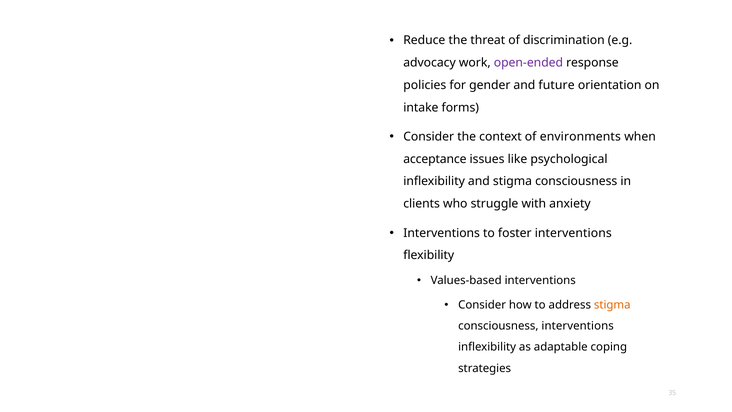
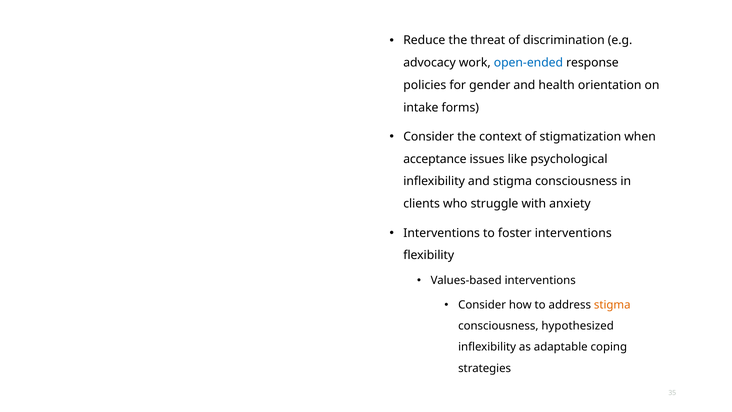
open-ended colour: purple -> blue (528, 63)
future: future -> health (557, 85)
environments: environments -> stigmatization (580, 137)
consciousness interventions: interventions -> hypothesized (578, 326)
